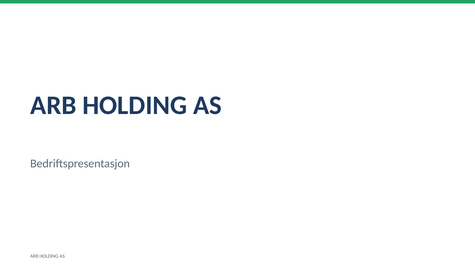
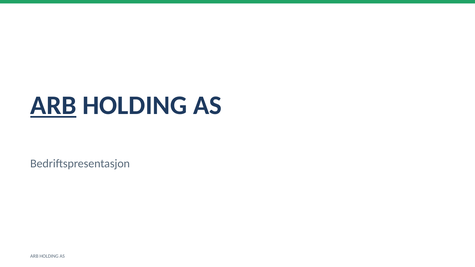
ARB underline: none -> present (53, 105)
